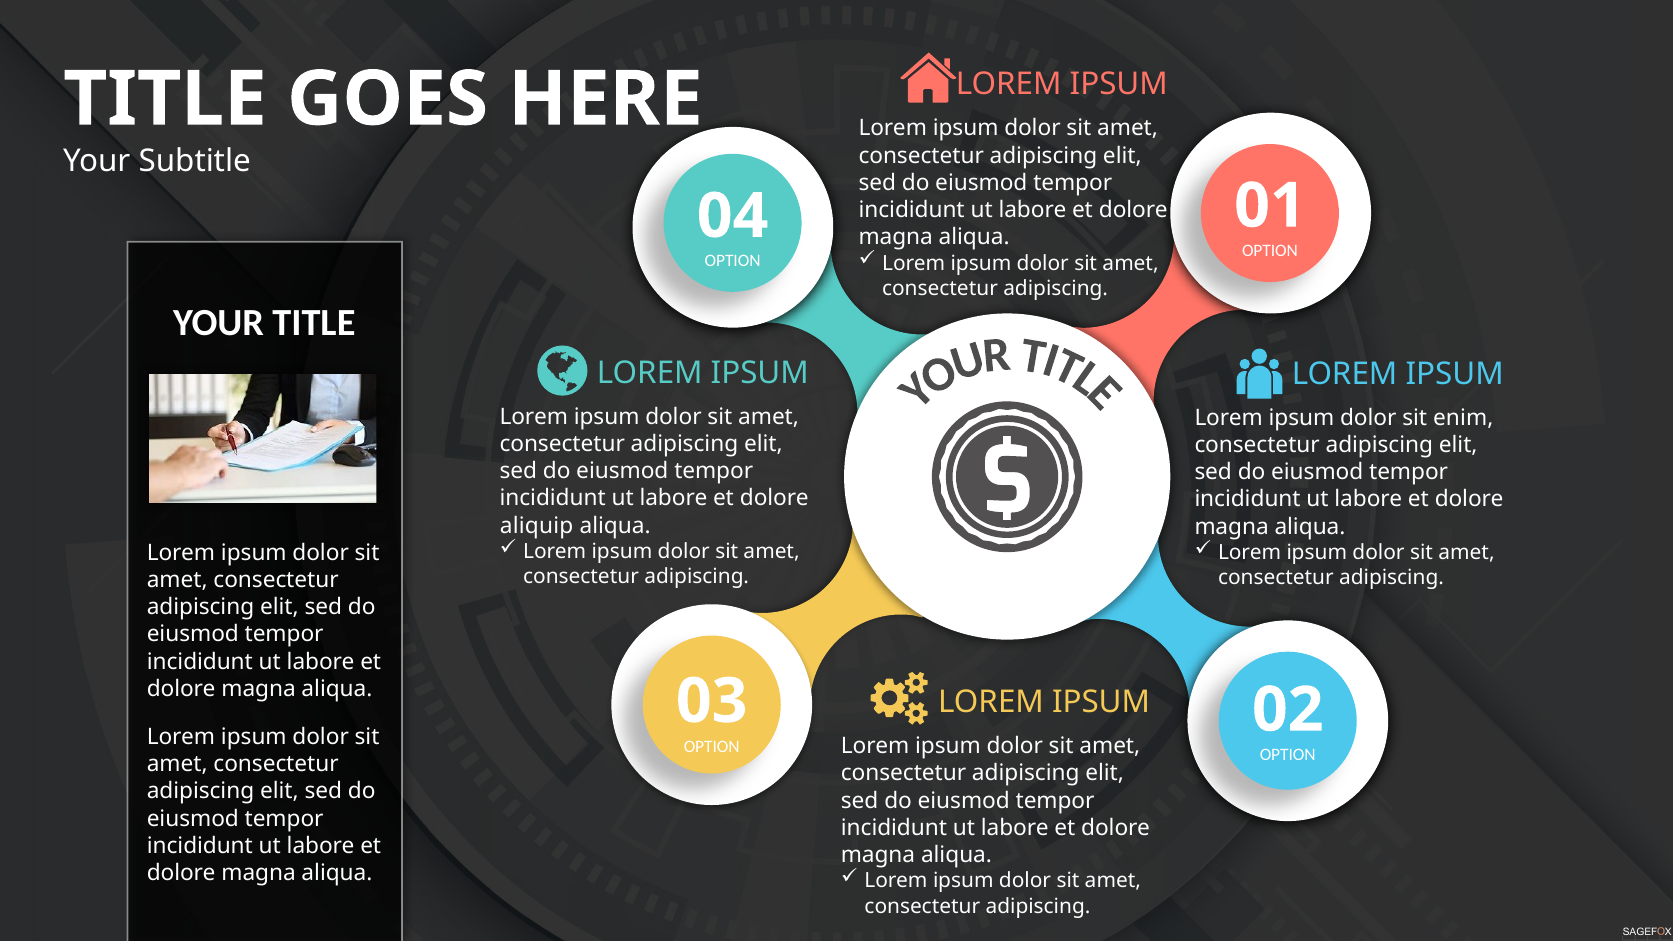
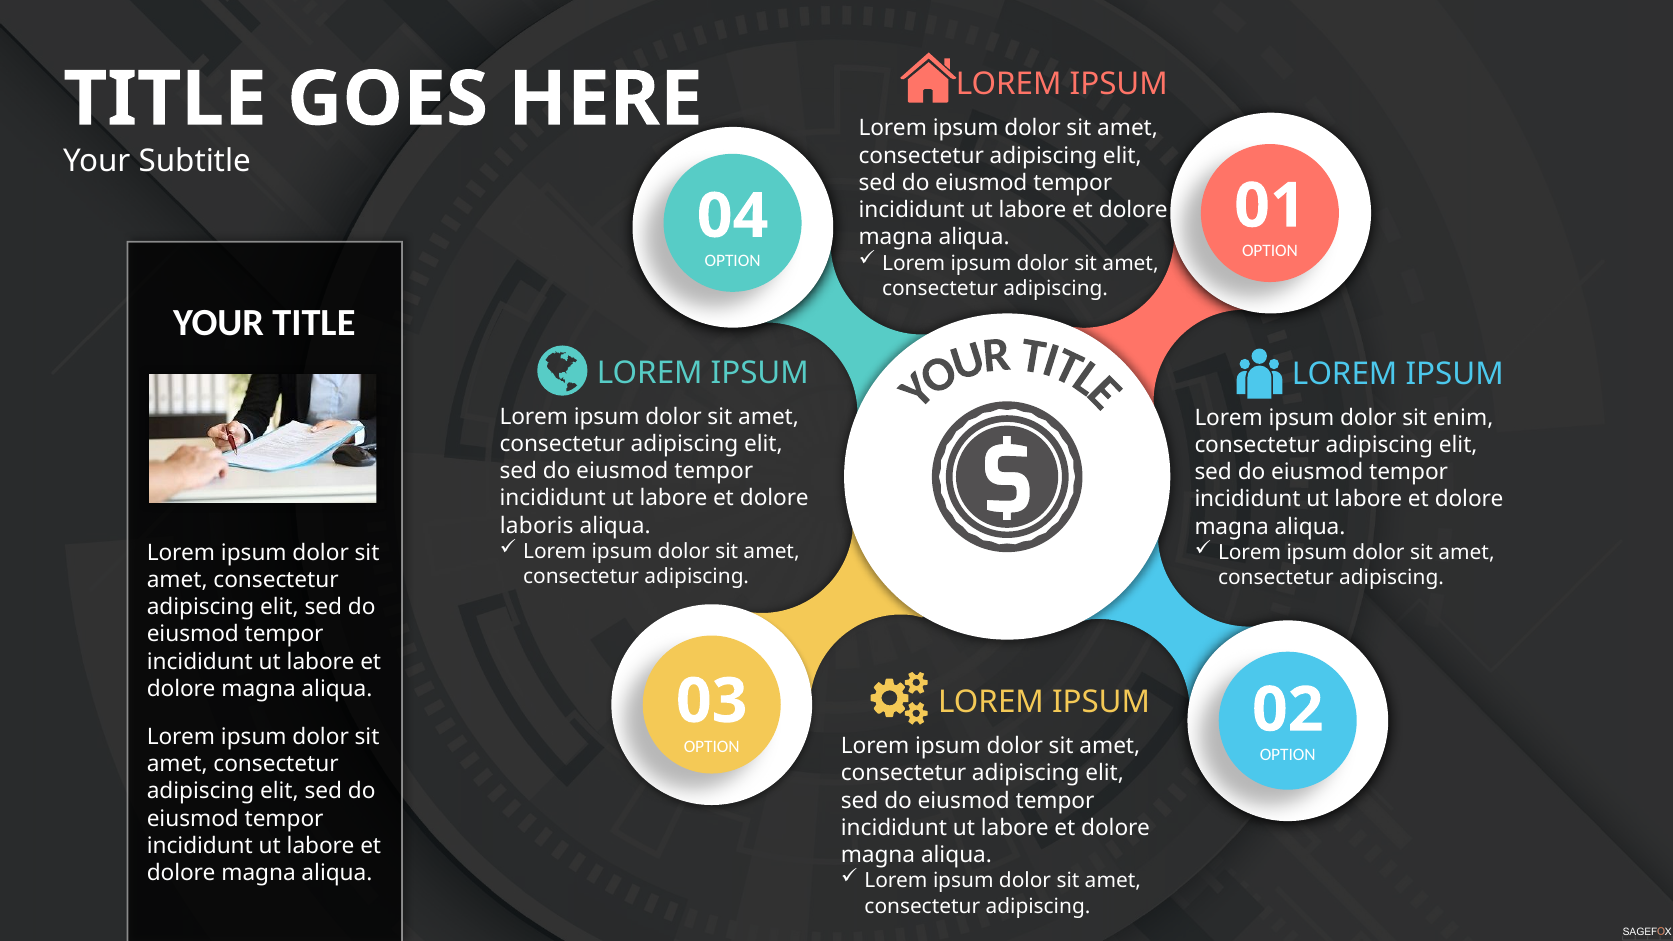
aliquip: aliquip -> laboris (537, 526)
